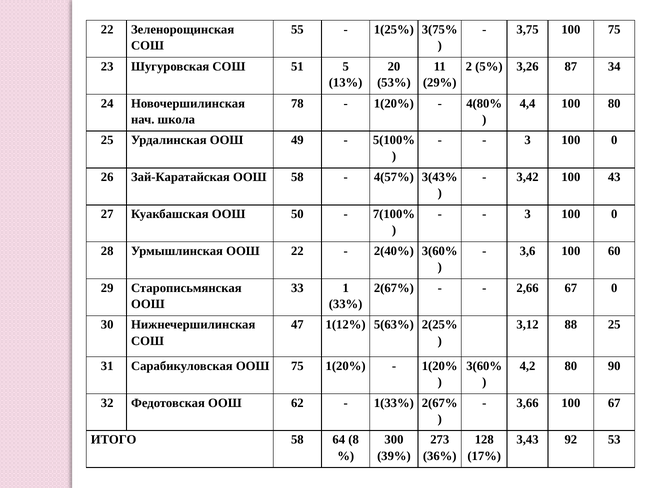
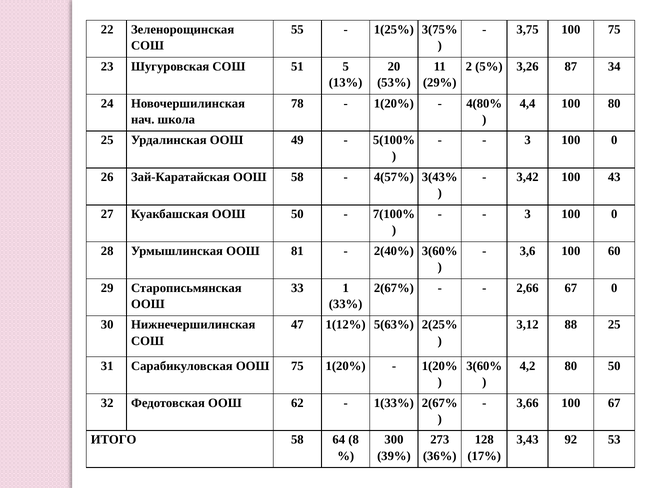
ООШ 22: 22 -> 81 (297, 251)
80 90: 90 -> 50 (614, 366)
